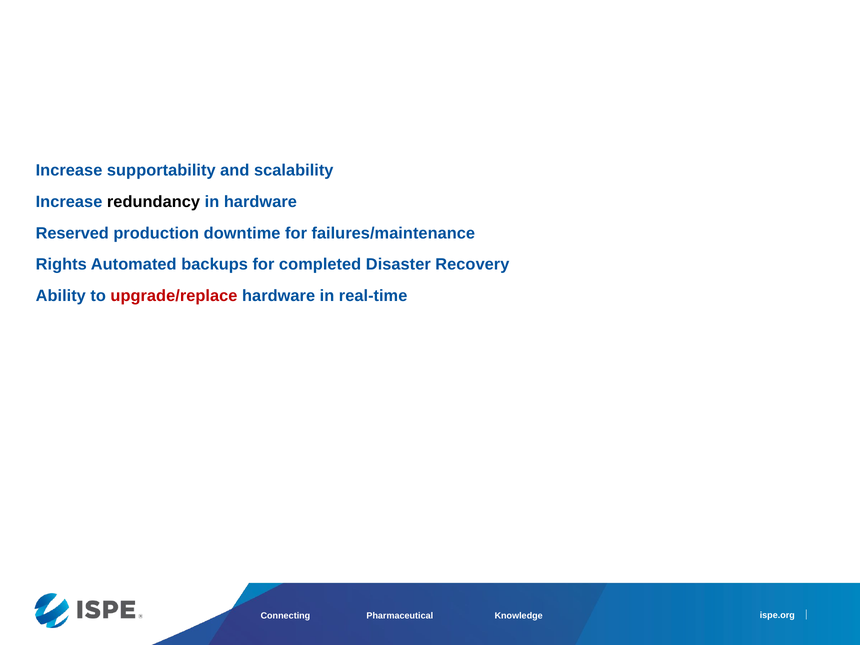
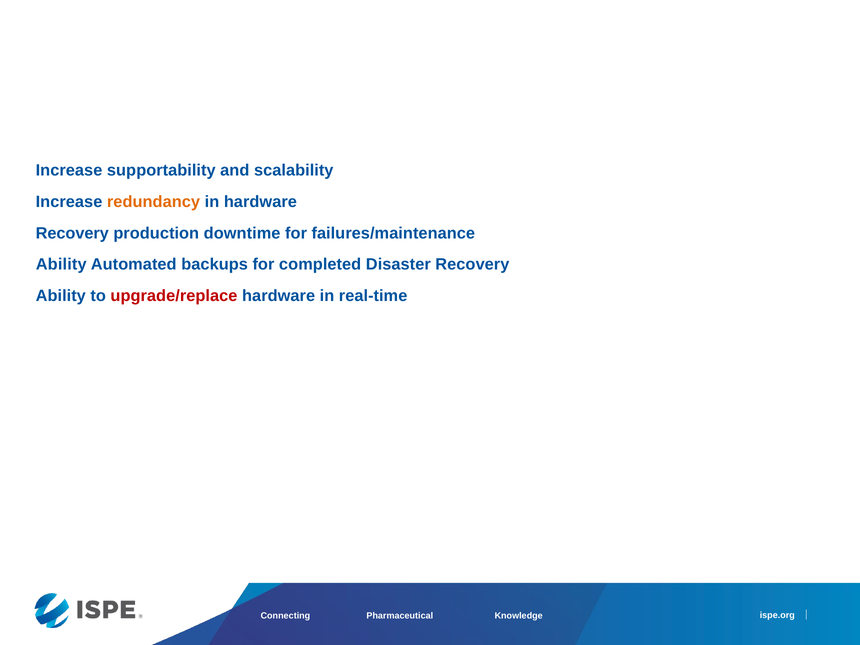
redundancy colour: black -> orange (154, 202)
Reserved: Reserved -> Recovery (72, 233)
Rights: Rights -> Ability (61, 265)
